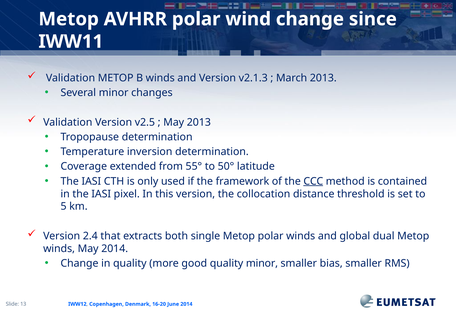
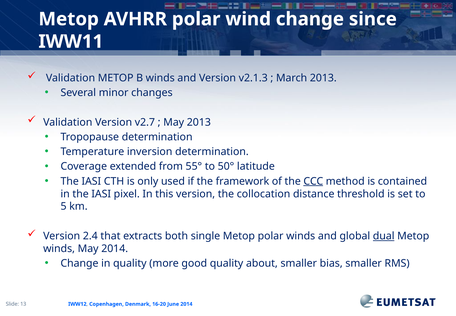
v2.5: v2.5 -> v2.7 (145, 122)
dual underline: none -> present (384, 236)
quality minor: minor -> about (262, 263)
